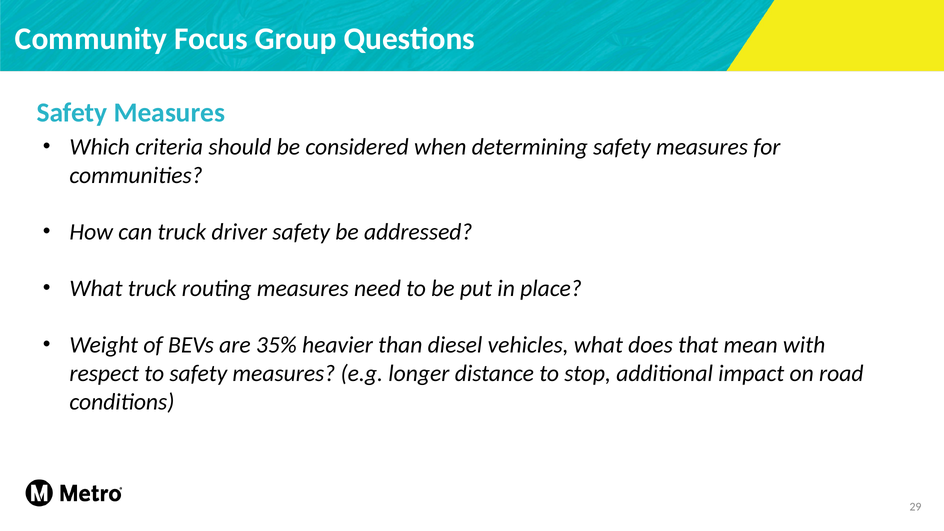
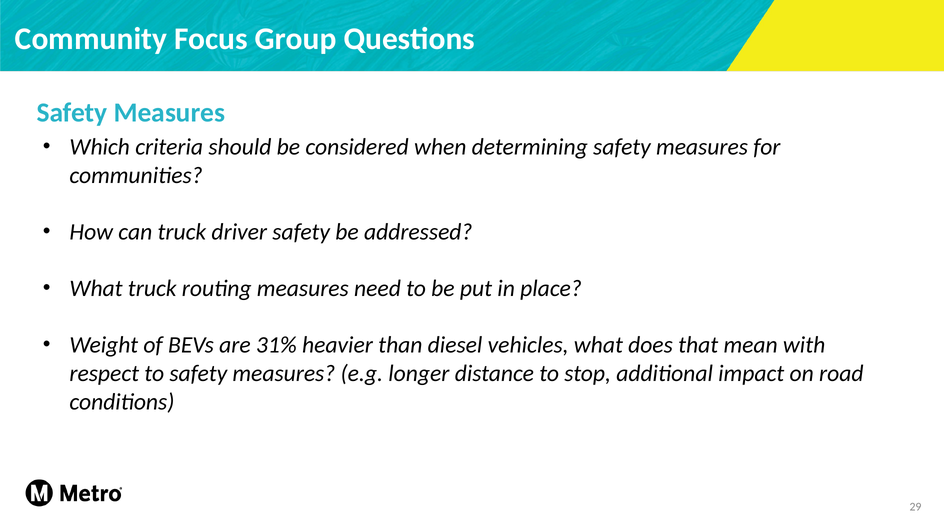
35%: 35% -> 31% (276, 345)
